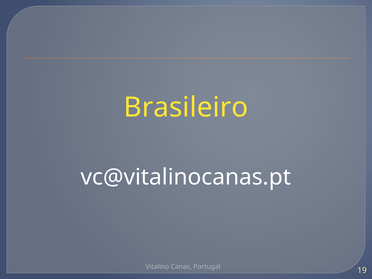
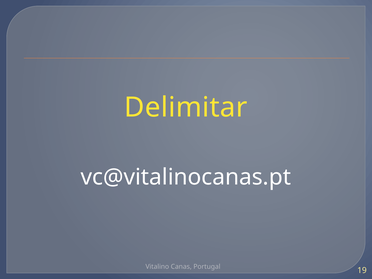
Brasileiro: Brasileiro -> Delimitar (186, 107)
